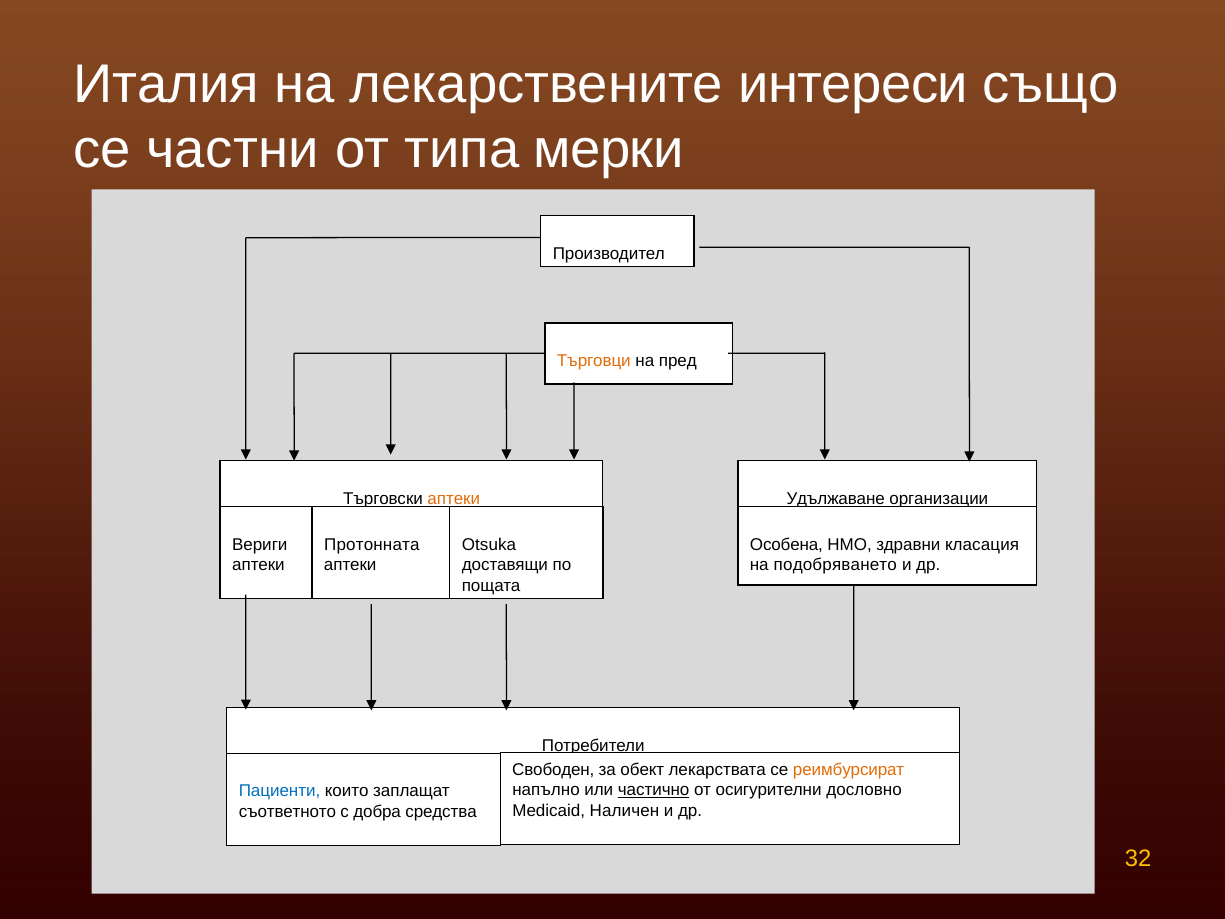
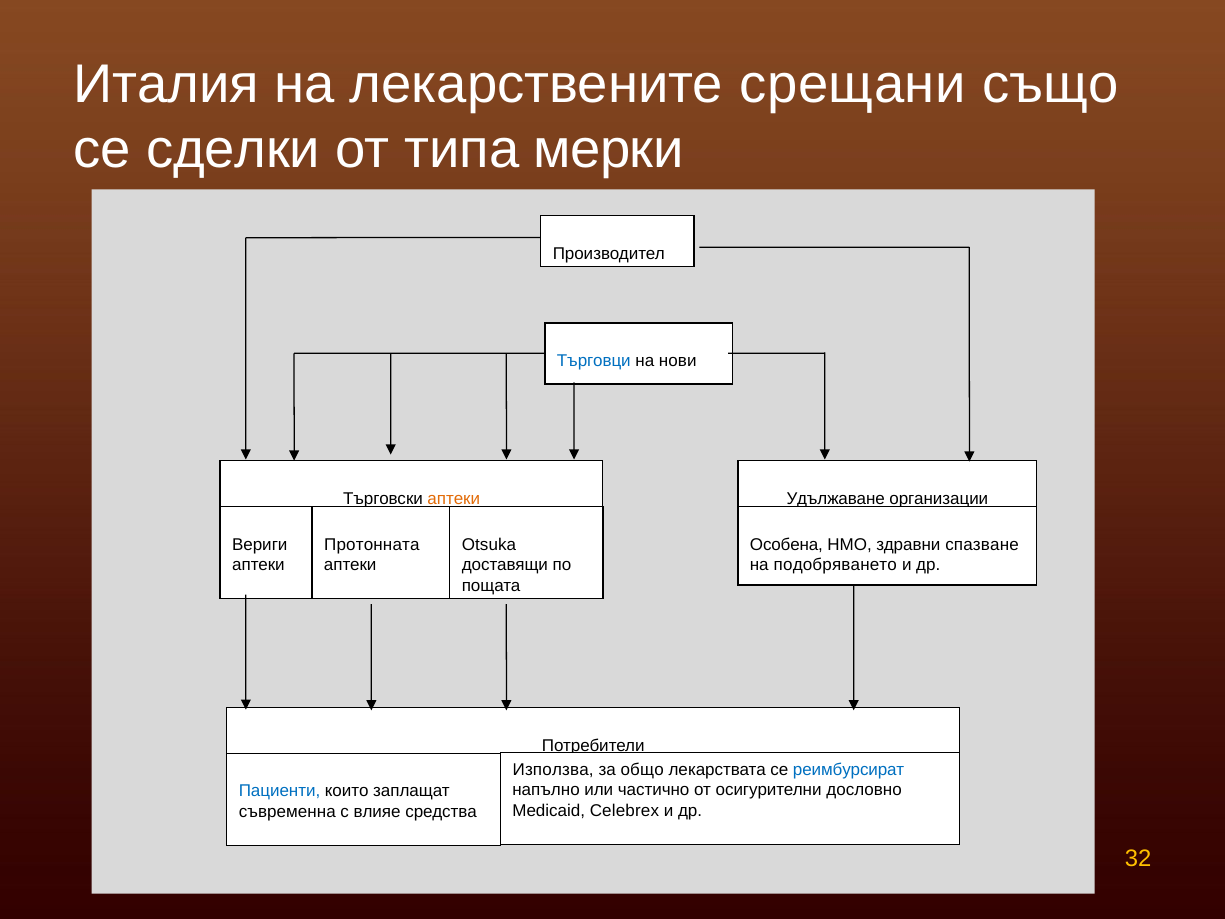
интереси: интереси -> срещани (853, 84)
частни: частни -> сделки (233, 150)
Търговци colour: orange -> blue (594, 361)
пред: пред -> нови (678, 361)
класация: класация -> спазване (982, 544)
Свободен: Свободен -> Използва (553, 770)
обект: обект -> общо (642, 770)
реимбурсират colour: orange -> blue (849, 770)
частично underline: present -> none (654, 790)
Наличен: Наличен -> Celebrex (624, 811)
съответното: съответното -> съвременна (287, 812)
добра: добра -> влияе (377, 812)
